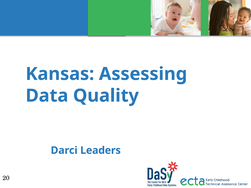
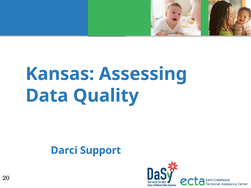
Leaders: Leaders -> Support (101, 151)
